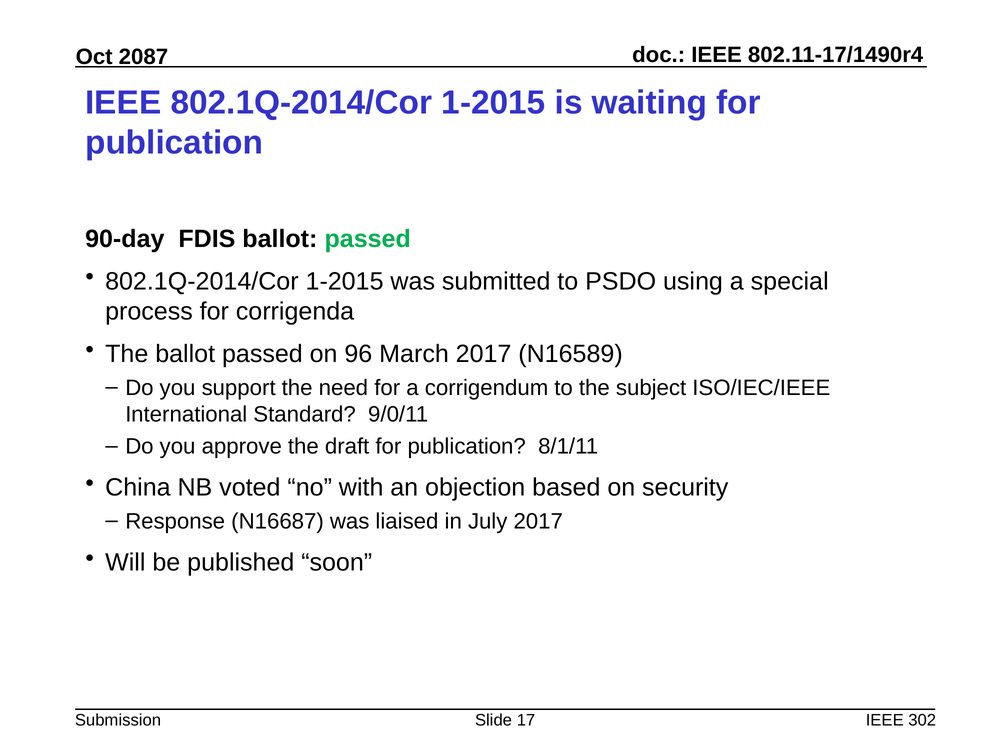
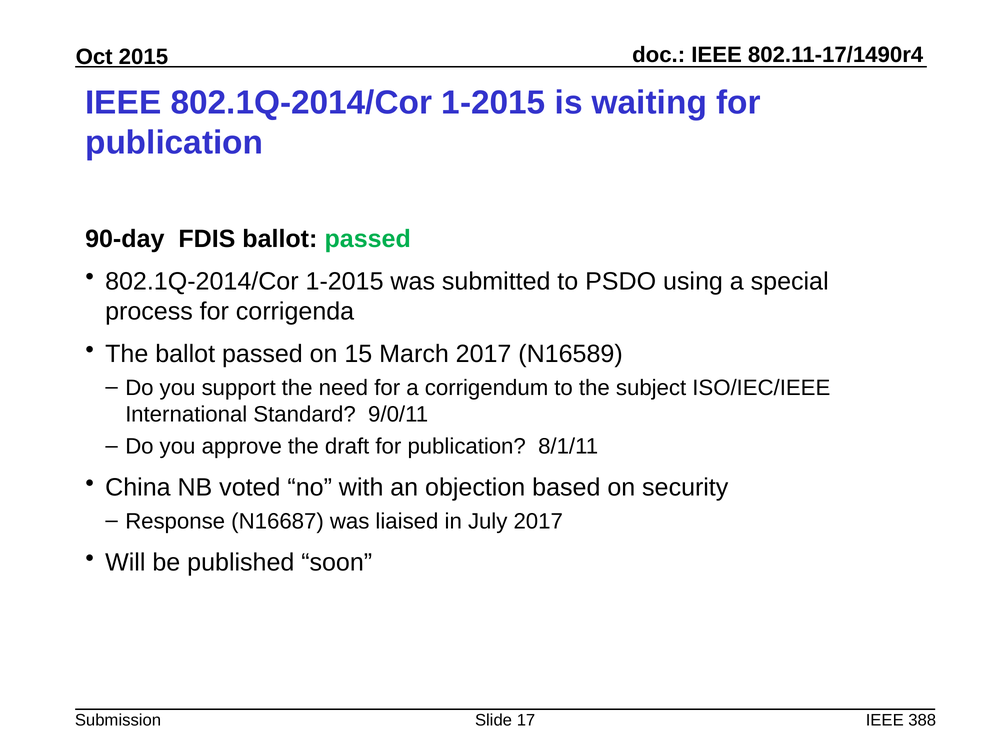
2087: 2087 -> 2015 (143, 57)
96: 96 -> 15 (358, 354)
302: 302 -> 388 (922, 721)
